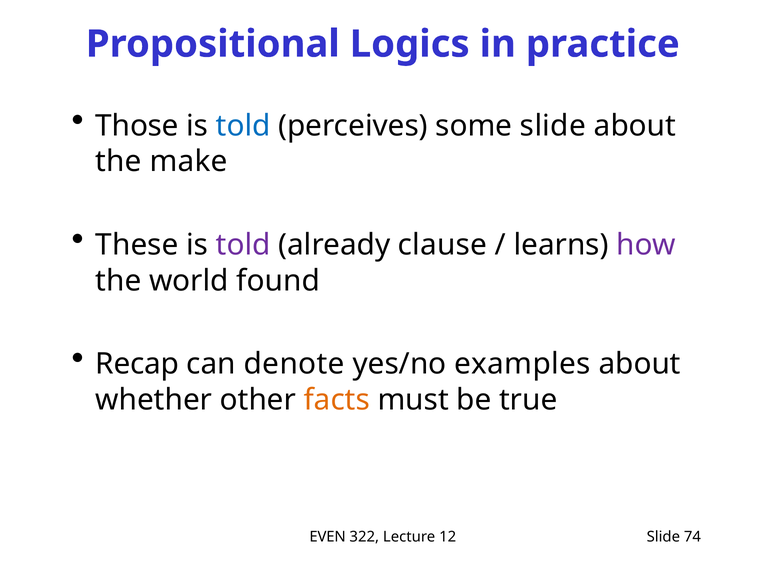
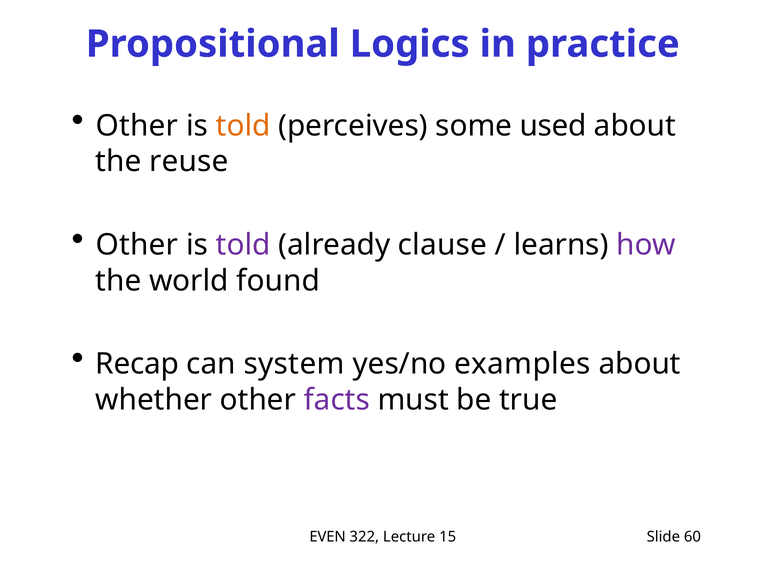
Those: Those -> Other (137, 126)
told colour: blue -> orange (243, 126)
some slide: slide -> used (553, 126)
make: make -> reuse (189, 162)
These: These -> Other (137, 245)
denote: denote -> system (294, 364)
facts colour: orange -> purple (337, 400)
12: 12 -> 15 (448, 537)
74: 74 -> 60 (692, 537)
